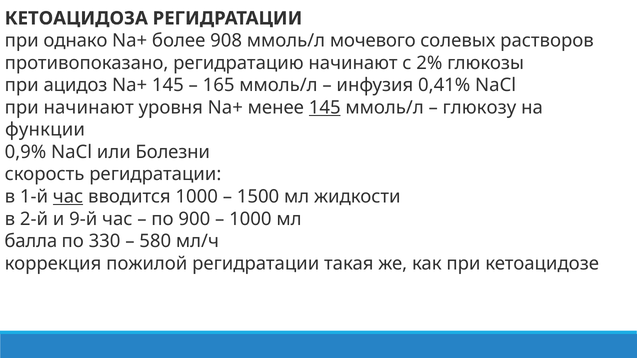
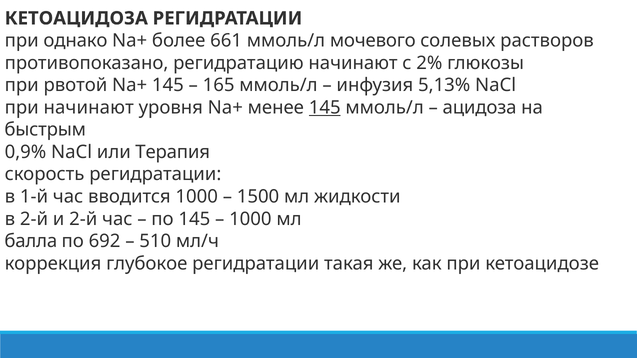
908: 908 -> 661 (226, 41)
ацидоз: ацидоз -> рвотой (75, 85)
0,41%: 0,41% -> 5,13% (444, 85)
глюкозу: глюкозу -> ацидоза (480, 108)
функции: функции -> быстрым (45, 130)
Болезни: Болезни -> Терапия (173, 152)
час underline: present -> none (68, 197)
и 9-й: 9-й -> 2-й (83, 219)
по 900: 900 -> 145 (194, 219)
330: 330 -> 692 (105, 241)
580: 580 -> 510 (155, 241)
пожилой: пожилой -> глубокое (147, 264)
